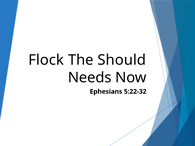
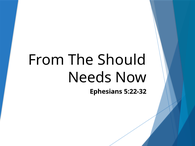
Flock: Flock -> From (46, 60)
